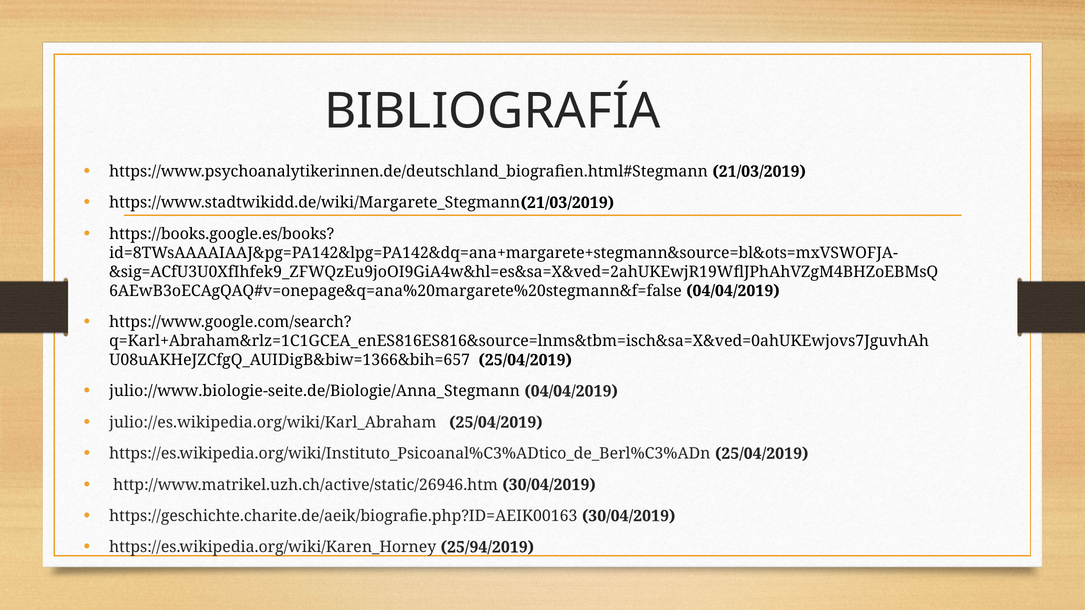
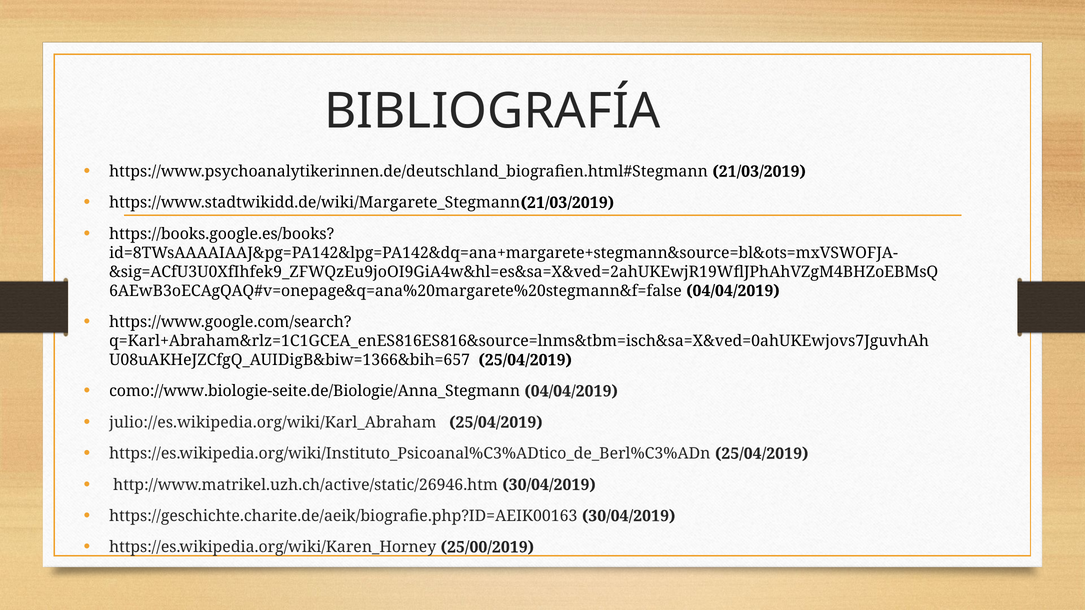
julio://www.biologie-seite.de/Biologie/Anna_Stegmann: julio://www.biologie-seite.de/Biologie/Anna_Stegmann -> como://www.biologie-seite.de/Biologie/Anna_Stegmann (315, 391)
25/94/2019: 25/94/2019 -> 25/00/2019 (487, 547)
